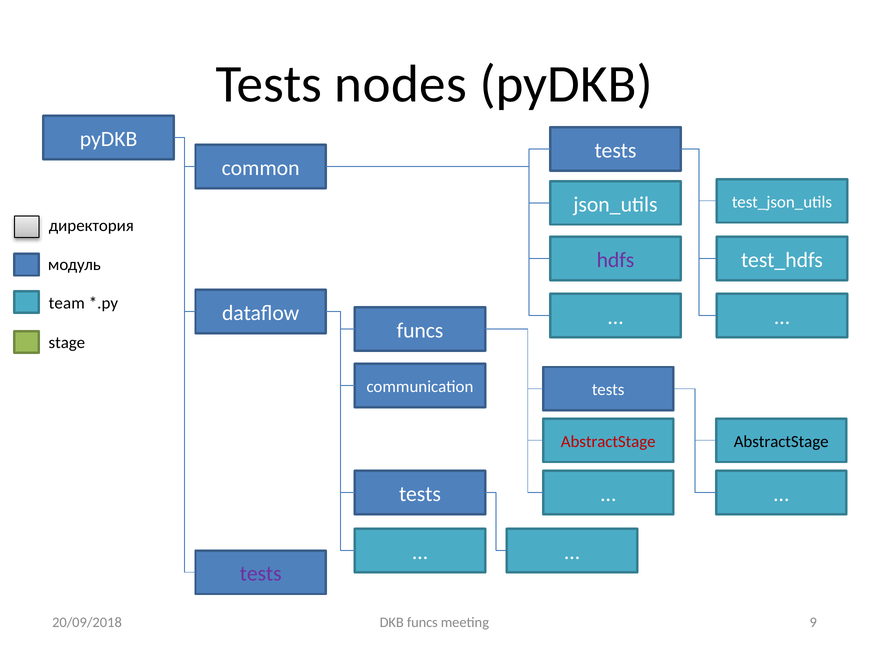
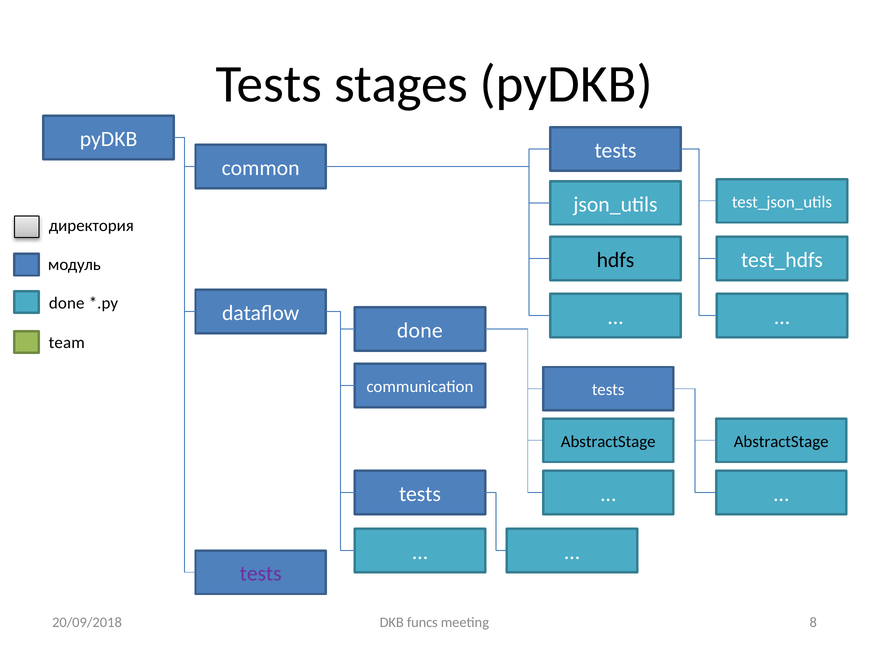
nodes: nodes -> stages (401, 84)
hdfs colour: purple -> black (616, 260)
team: team -> done (67, 303)
funcs: funcs -> done (420, 330)
stage: stage -> team (67, 343)
AbstractStage colour: red -> black (608, 441)
9: 9 -> 8 (813, 622)
